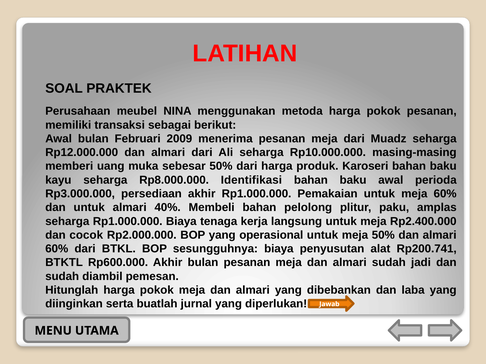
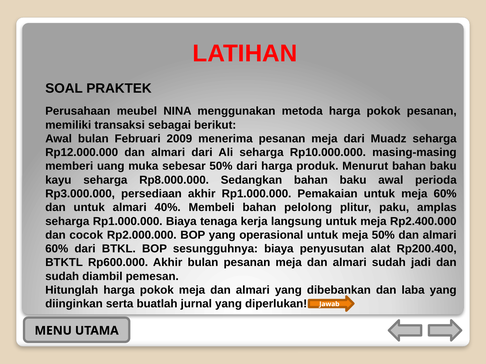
Karoseri: Karoseri -> Menurut (365, 166)
Identifikasi: Identifikasi -> Sedangkan (251, 180)
Rp200.741: Rp200.741 -> Rp200.400 (427, 249)
